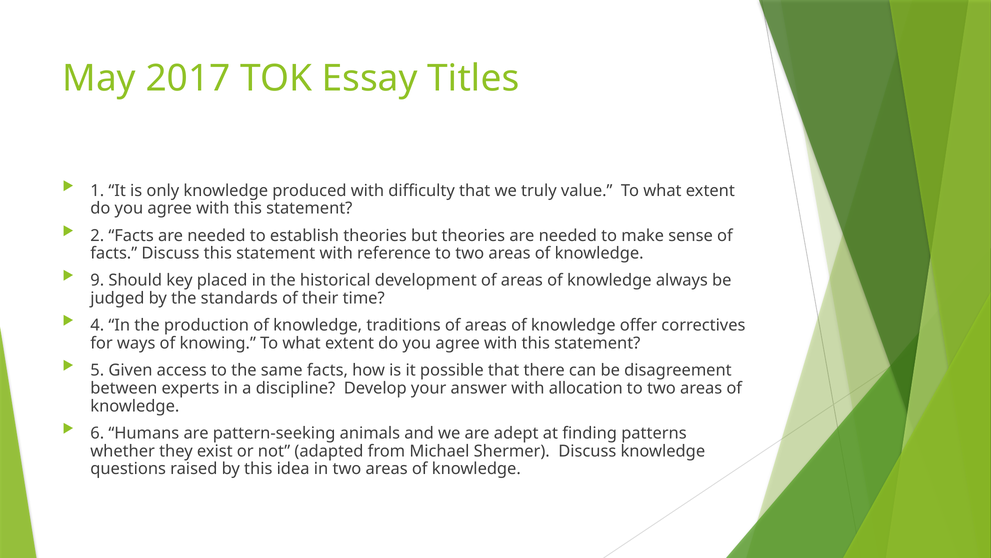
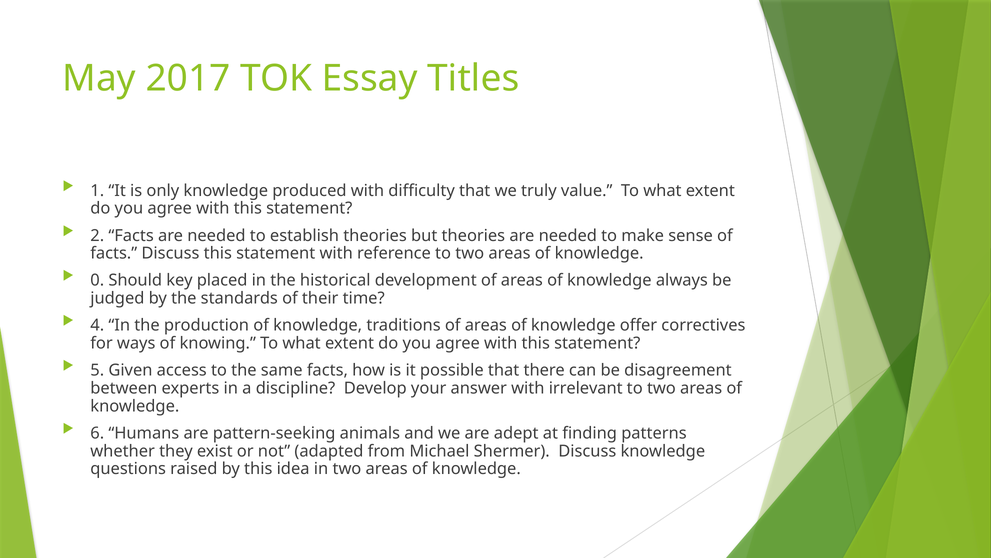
9: 9 -> 0 (97, 280)
allocation: allocation -> irrelevant (586, 388)
